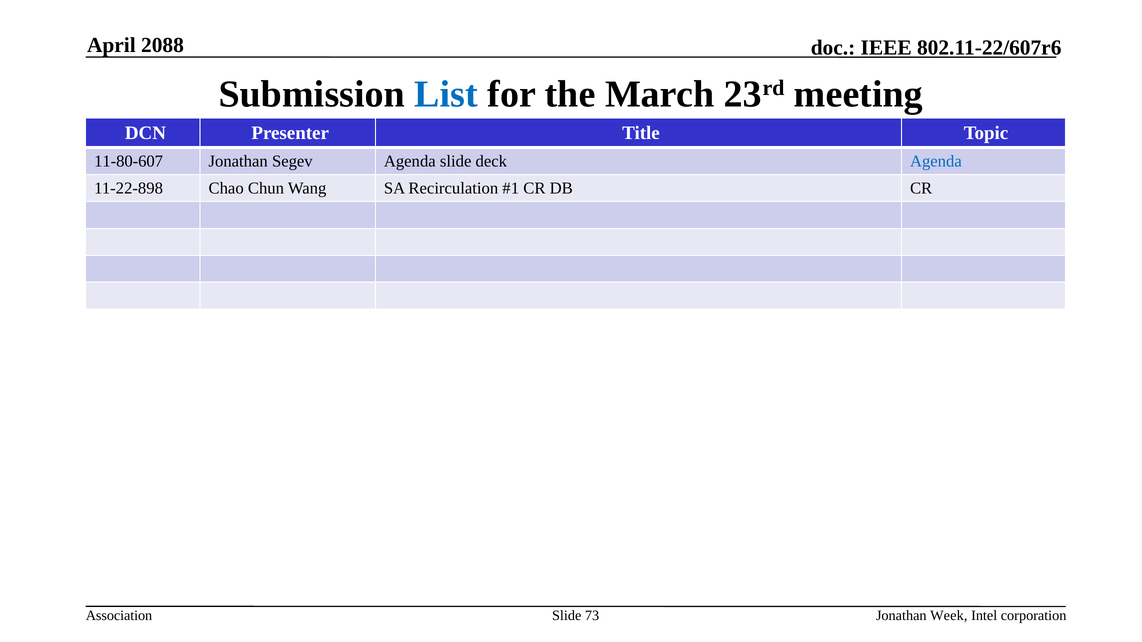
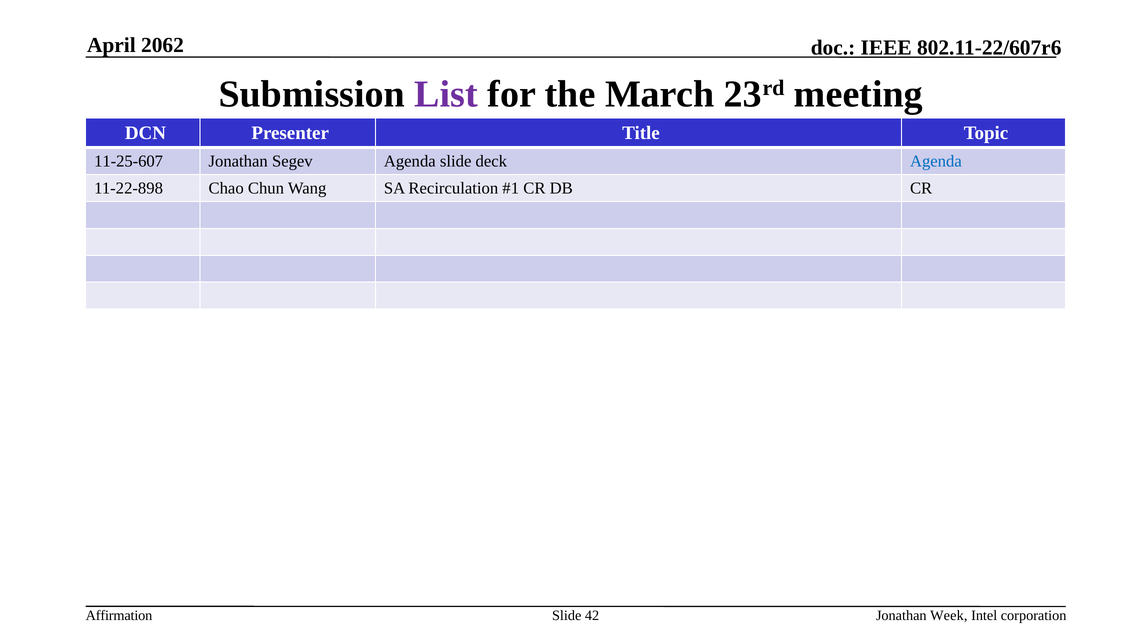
2088: 2088 -> 2062 (162, 45)
List colour: blue -> purple (446, 94)
11-80-607: 11-80-607 -> 11-25-607 (129, 161)
Association: Association -> Affirmation (119, 616)
73: 73 -> 42 (592, 616)
